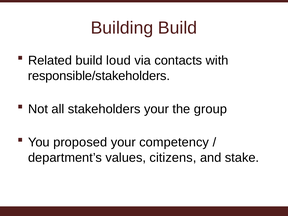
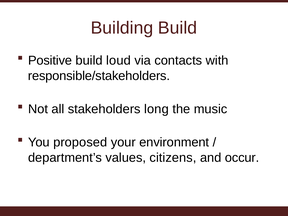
Related: Related -> Positive (50, 60)
stakeholders your: your -> long (156, 109)
group: group -> music (211, 109)
competency: competency -> environment (174, 142)
stake: stake -> occur (242, 158)
